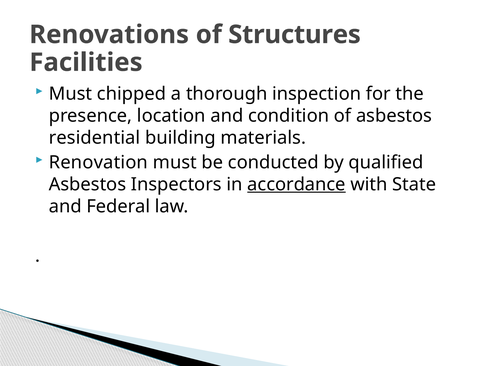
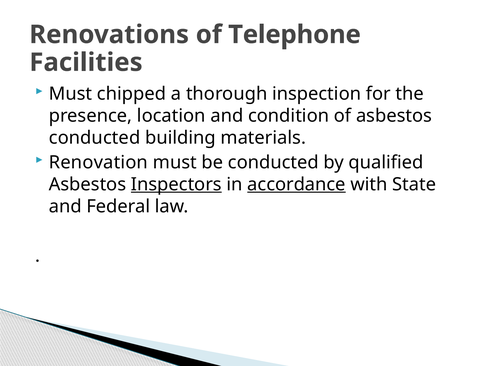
Structures: Structures -> Telephone (294, 35)
residential: residential -> conducted (95, 138)
Inspectors underline: none -> present (176, 185)
